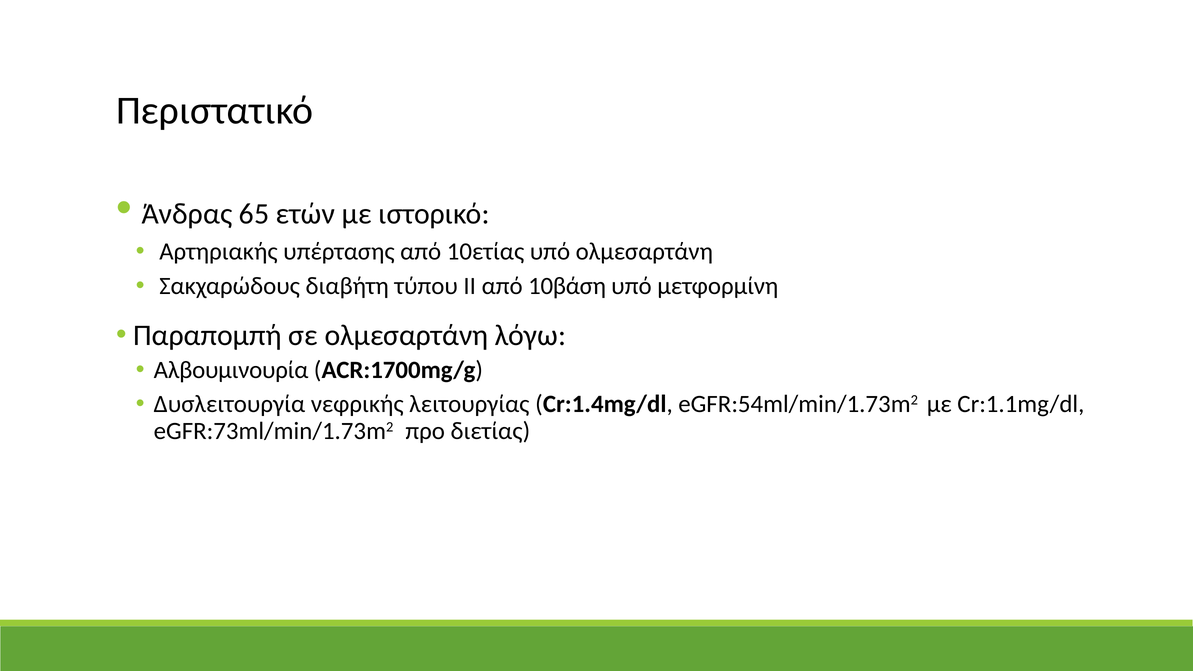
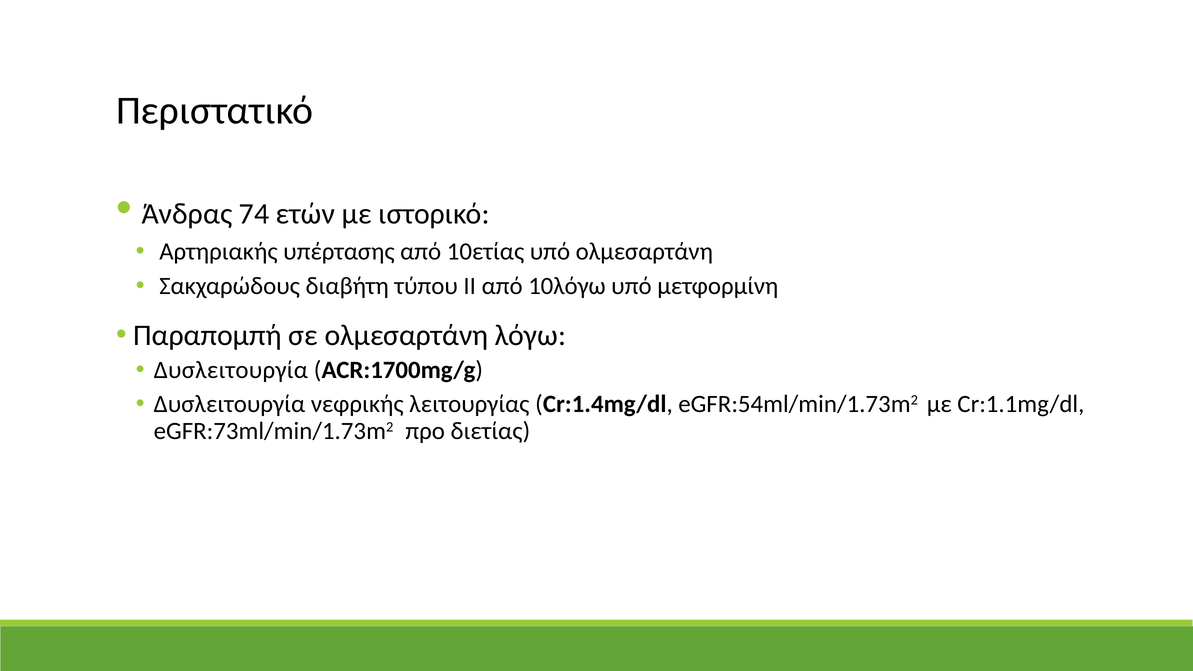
65: 65 -> 74 (254, 214)
10βάση: 10βάση -> 10λόγω (567, 286)
Αλβουμινουρία: Αλβουμινουρία -> Δυσλειτουργία (231, 370)
